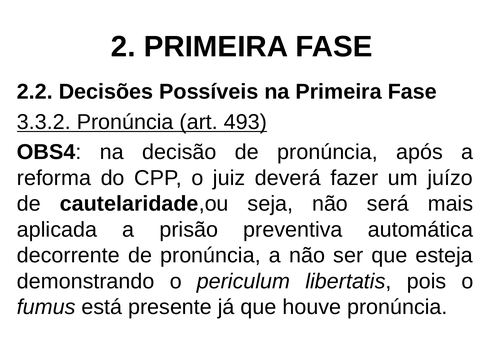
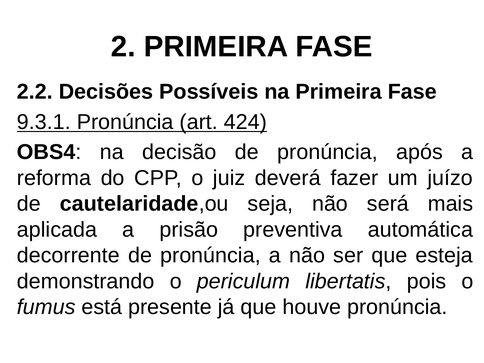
3.3.2: 3.3.2 -> 9.3.1 (44, 122)
493: 493 -> 424 (245, 122)
